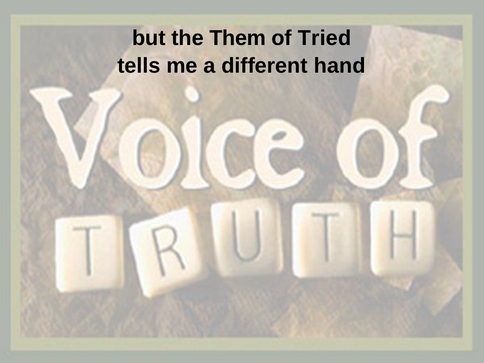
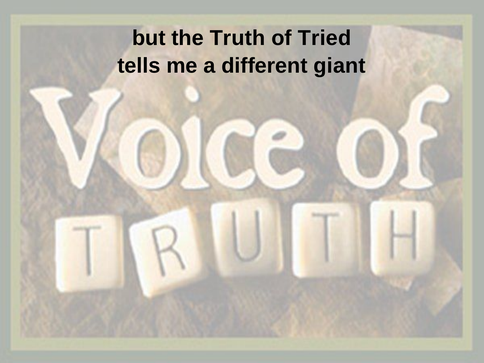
Them: Them -> Truth (238, 38)
hand: hand -> giant (340, 66)
